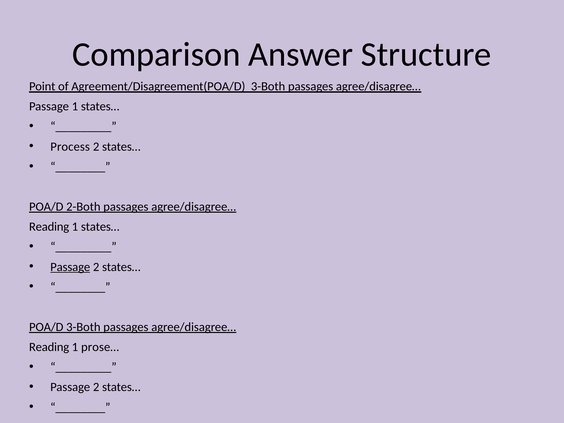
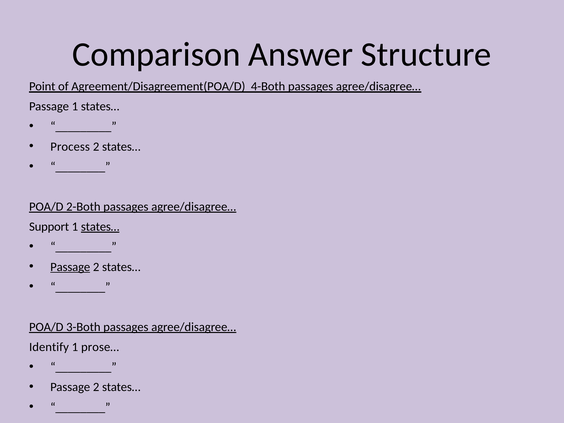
Agreement/Disagreement(POA/D 3-Both: 3-Both -> 4-Both (268, 86)
Reading: Reading -> Support (49, 227)
states… underline: none -> present (100, 227)
Reading: Reading -> Identify (49, 347)
